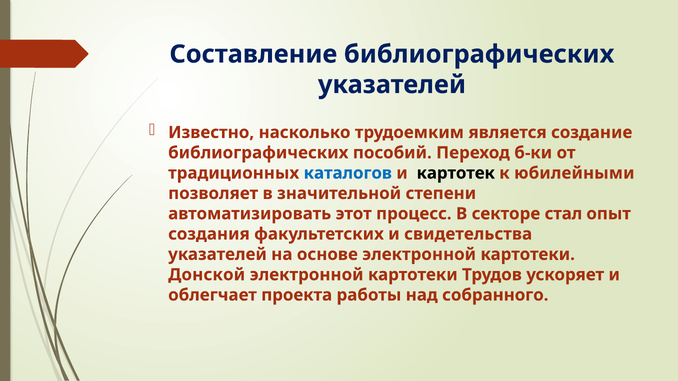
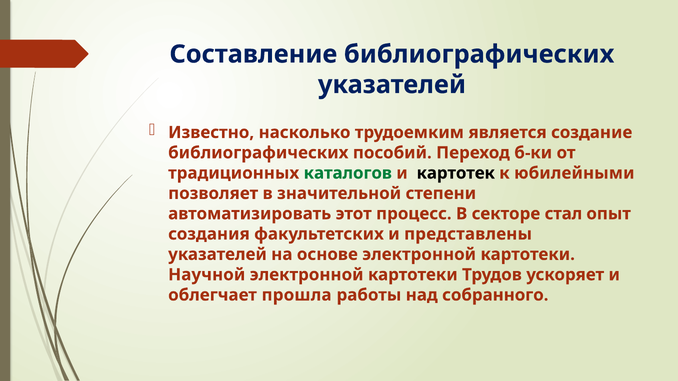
каталогов colour: blue -> green (348, 173)
свидетельства: свидетельства -> представлены (468, 234)
Донской: Донской -> Научной (207, 275)
проекта: проекта -> прошла (297, 295)
